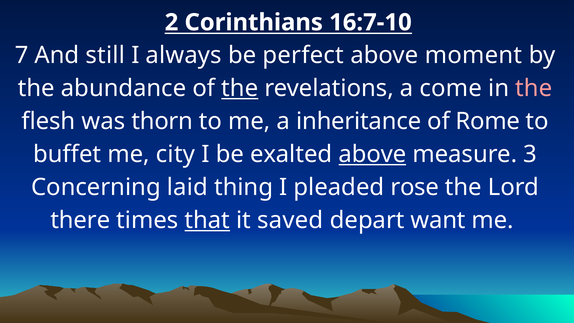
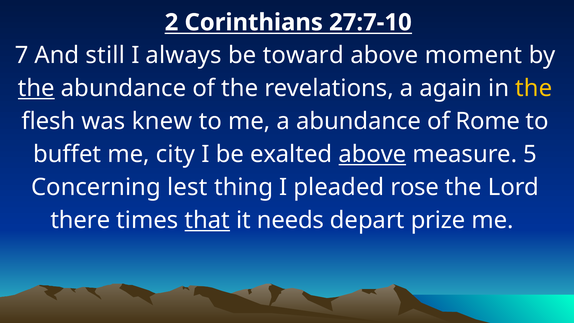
16:7-10: 16:7-10 -> 27:7-10 (370, 22)
perfect: perfect -> toward (303, 55)
the underline: none -> present (36, 88)
the underline: present -> none (240, 88)
come: come -> again (451, 88)
the colour: pink -> yellow (534, 88)
thorn: thorn -> knew (162, 121)
a inheritance: inheritance -> abundance (359, 121)
3: 3 -> 5 (530, 154)
laid: laid -> lest (187, 187)
saved: saved -> needs (290, 220)
want: want -> prize (438, 220)
